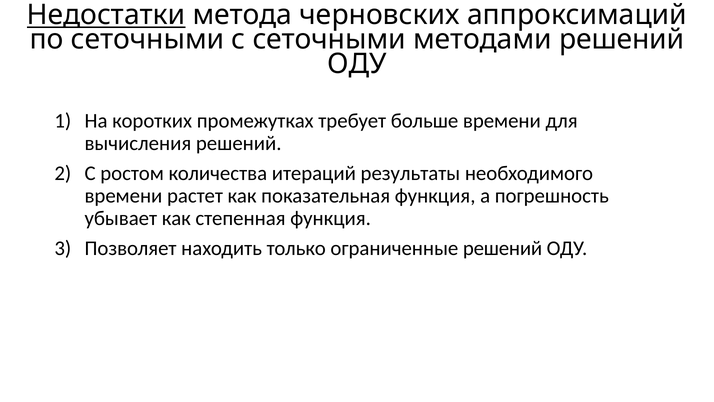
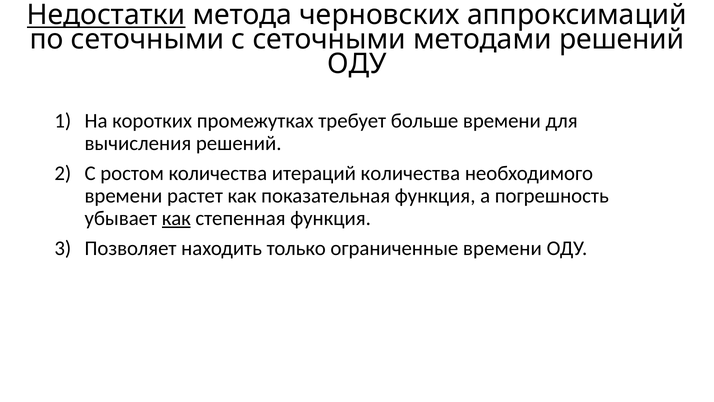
итераций результаты: результаты -> количества (410, 173)
как underline: none -> present (176, 218)
ограниченные решений: решений -> времени (502, 248)
